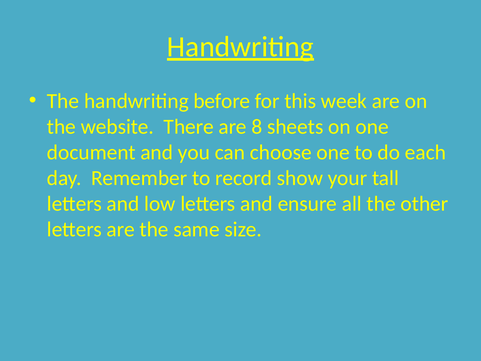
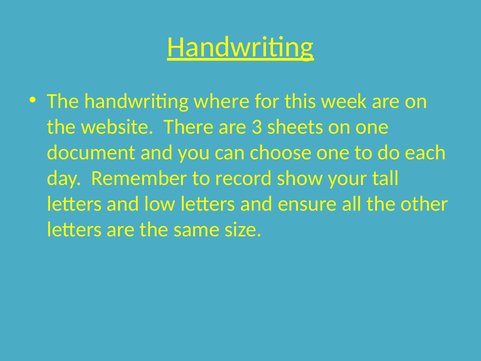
before: before -> where (222, 101)
8: 8 -> 3 (257, 127)
